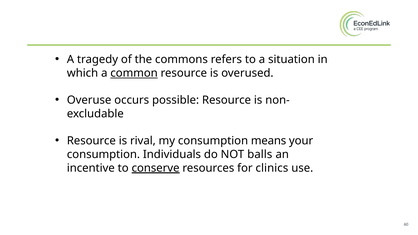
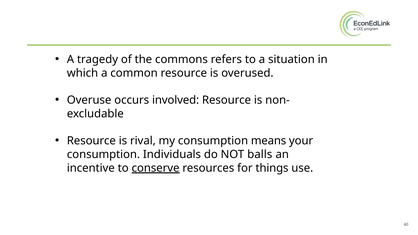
common underline: present -> none (134, 73)
possible: possible -> involved (176, 100)
clinics: clinics -> things (272, 168)
